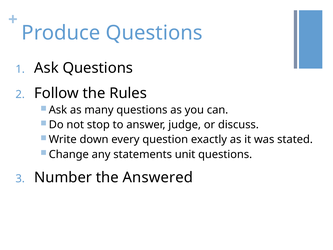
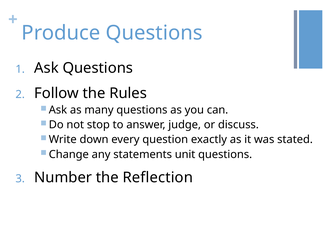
Answered: Answered -> Reflection (158, 177)
